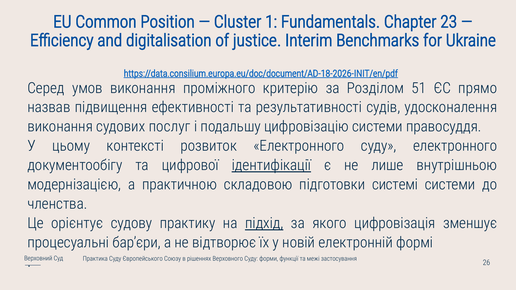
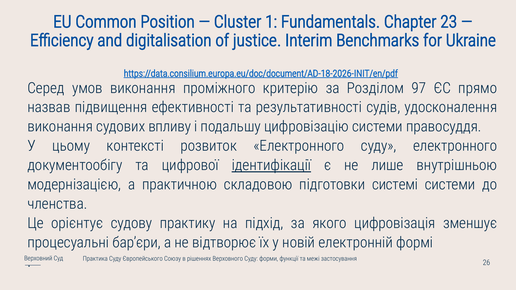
51: 51 -> 97 (419, 88)
послуг: послуг -> впливу (170, 127)
підхід underline: present -> none (264, 223)
